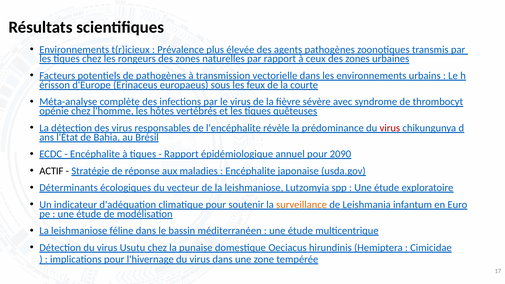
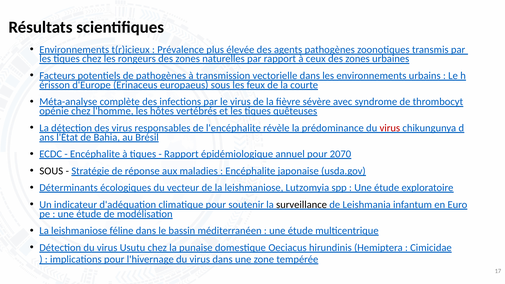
2090: 2090 -> 2070 (340, 154)
ACTIF: ACTIF -> SOUS (51, 171)
surveillance colour: orange -> black (302, 205)
